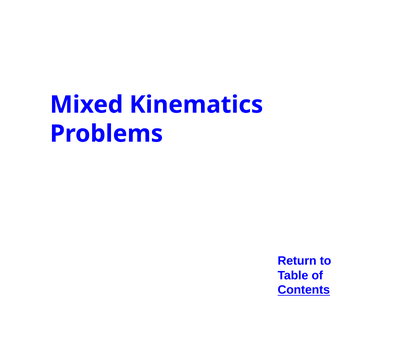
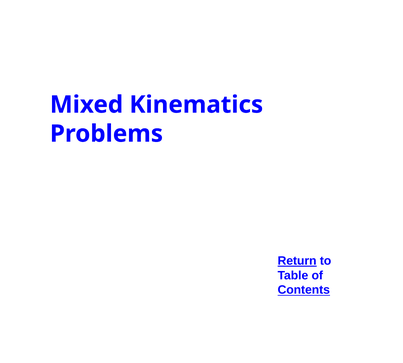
Return underline: none -> present (297, 261)
